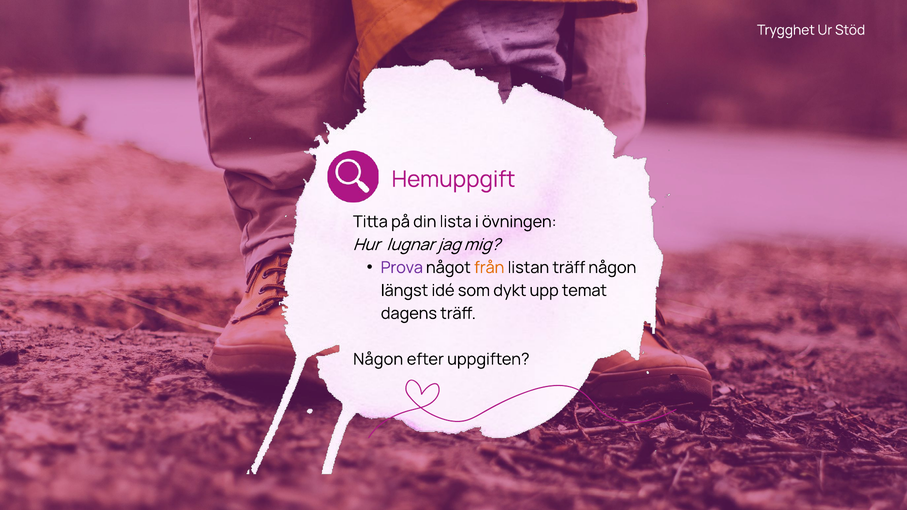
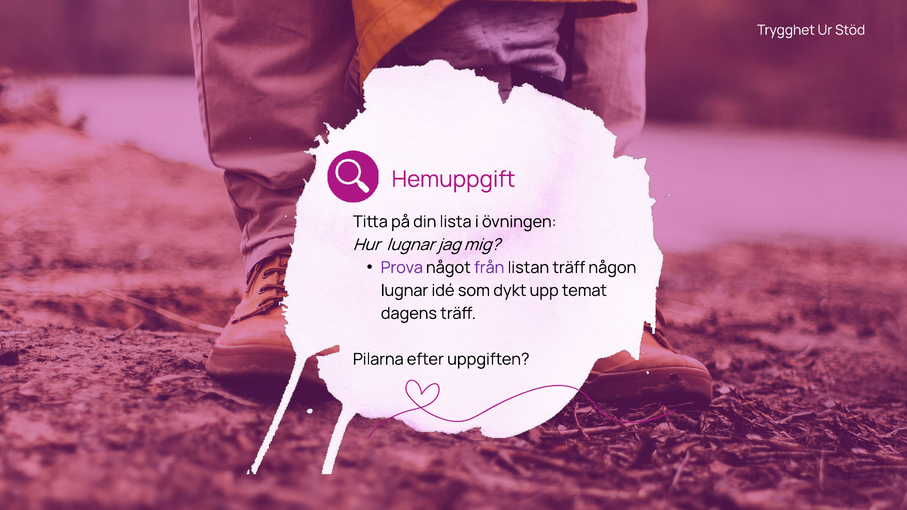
från colour: orange -> purple (489, 268)
längst: längst -> lugnar (405, 291)
Någon: Någon -> Pilarna (378, 359)
